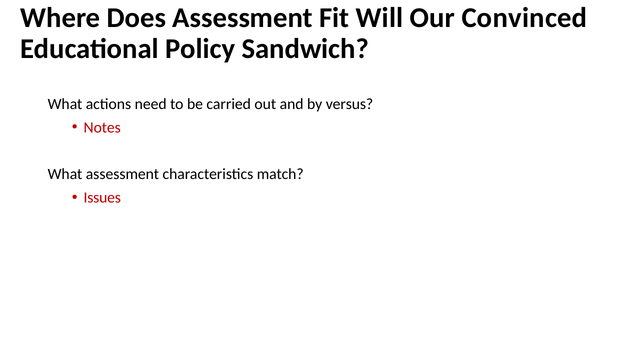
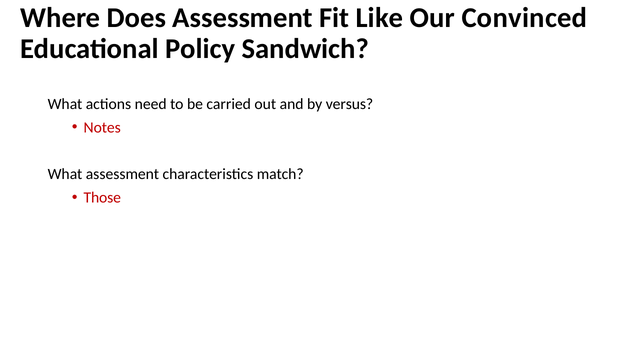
Will: Will -> Like (380, 18)
Issues: Issues -> Those (102, 198)
